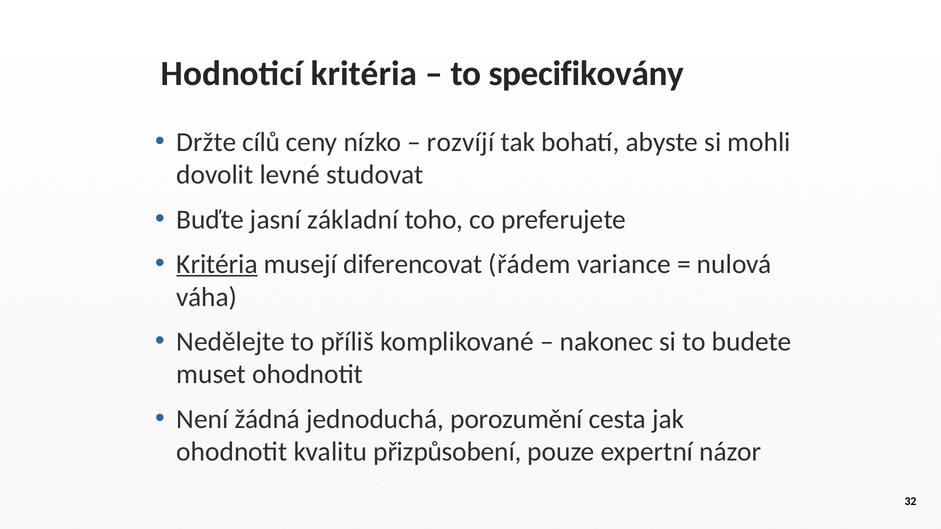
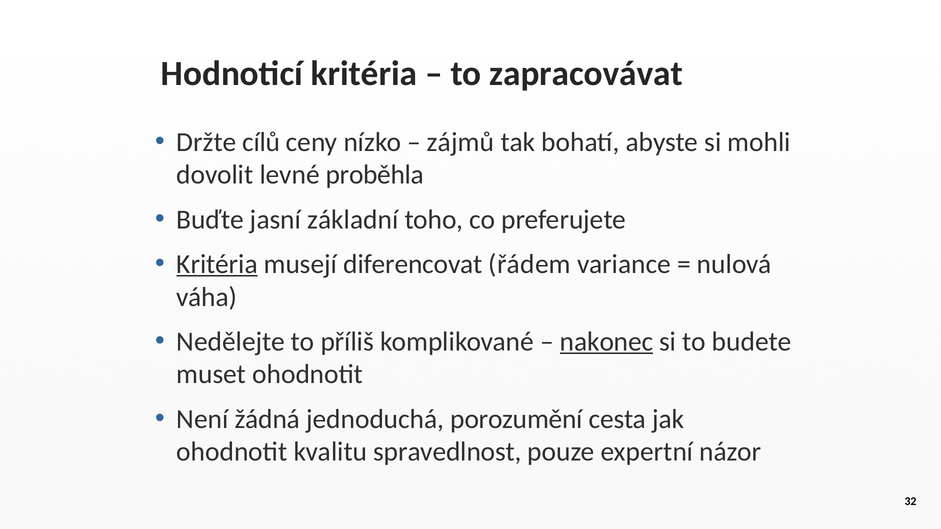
specifikovány: specifikovány -> zapracovávat (586, 73)
rozvíjí: rozvíjí -> zájmů (461, 142)
studovat: studovat -> proběhla (375, 175)
nakonec underline: none -> present (607, 342)
přizpůsobení: přizpůsobení -> spravedlnost (447, 452)
